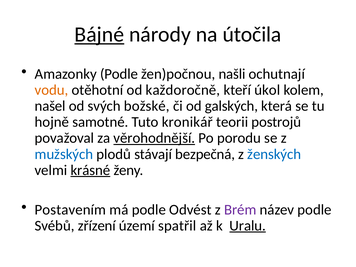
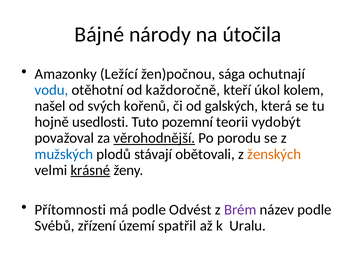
Bájné underline: present -> none (99, 34)
Amazonky Podle: Podle -> Ležící (119, 74)
našli: našli -> sága (232, 74)
vodu colour: orange -> blue (52, 90)
božské: božské -> kořenů (147, 106)
samotné: samotné -> usedlosti (100, 122)
kronikář: kronikář -> pozemní (187, 122)
postrojů: postrojů -> vydobýt (276, 122)
bezpečná: bezpečná -> obětovali (205, 154)
ženských colour: blue -> orange (274, 154)
Postavením: Postavením -> Přítomnosti (70, 210)
Uralu underline: present -> none (248, 226)
